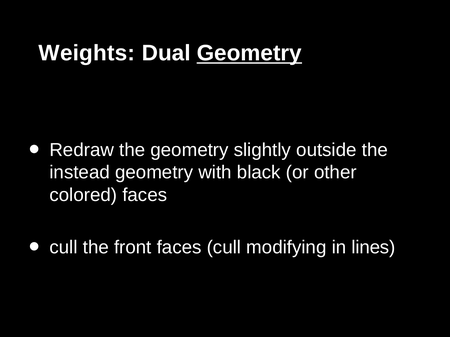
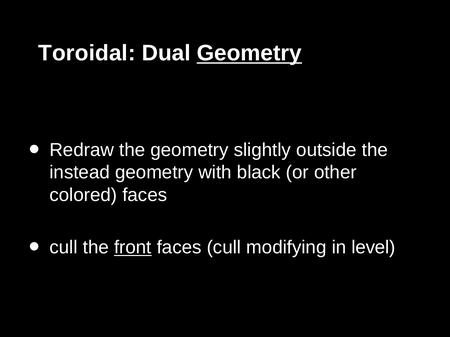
Weights: Weights -> Toroidal (87, 53)
front underline: none -> present (133, 248)
lines: lines -> level (373, 248)
